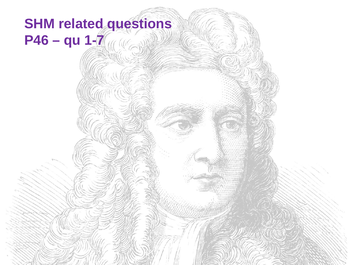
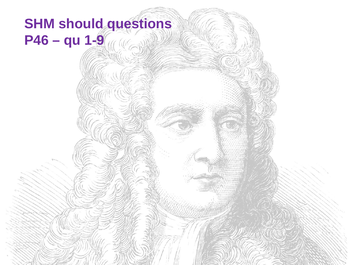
related: related -> should (81, 24)
1-7: 1-7 -> 1-9 (94, 40)
